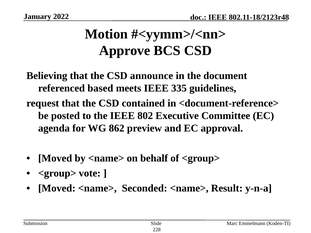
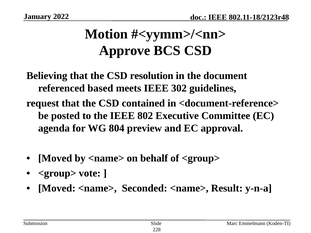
announce: announce -> resolution (152, 76)
335: 335 -> 302 (179, 88)
862: 862 -> 804 (117, 128)
